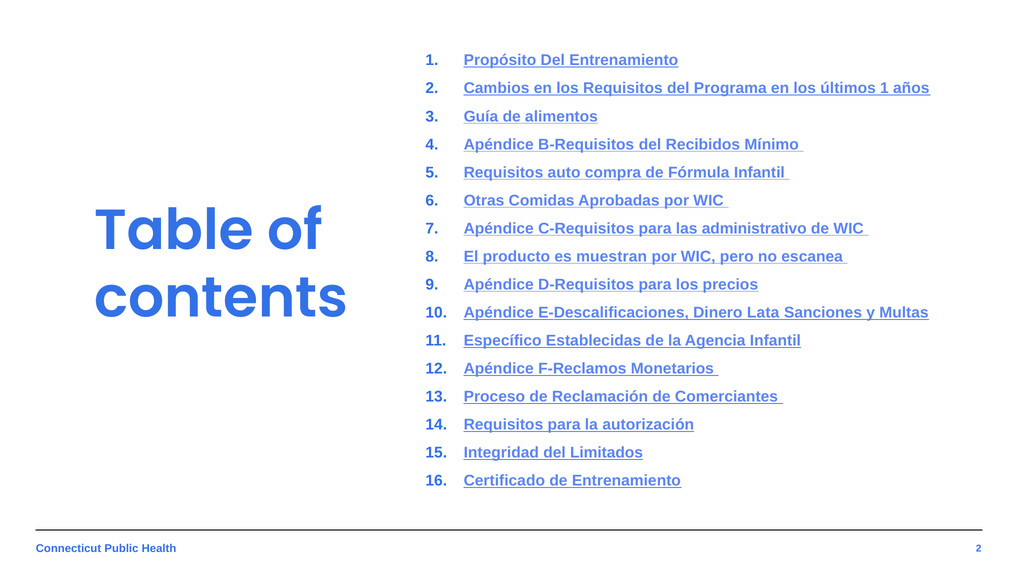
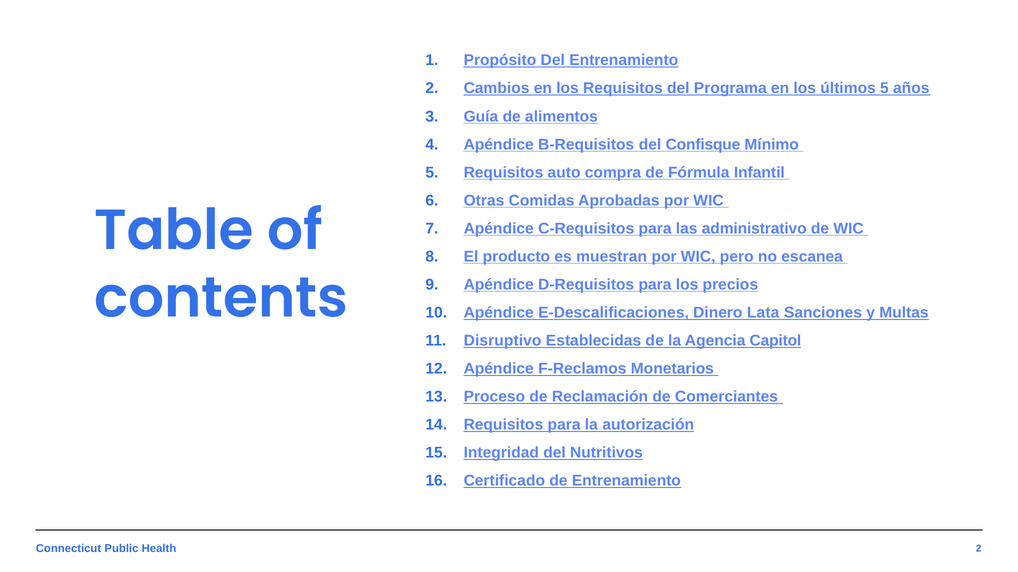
últimos 1: 1 -> 5 (884, 88)
Recibidos: Recibidos -> Confisque (703, 145)
Específico: Específico -> Disruptivo (503, 341)
Agencia Infantil: Infantil -> Capitol (775, 341)
Limitados: Limitados -> Nutritivos (606, 453)
